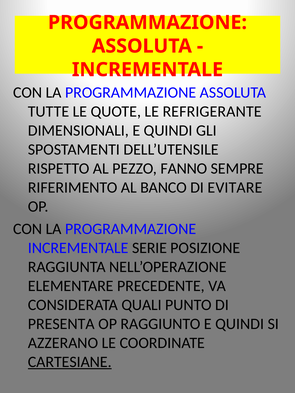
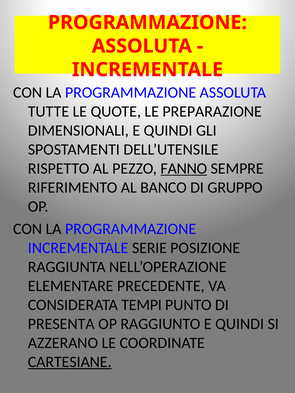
REFRIGERANTE: REFRIGERANTE -> PREPARAZIONE (212, 111)
FANNO underline: none -> present (184, 169)
EVITARE: EVITARE -> GRUPPO (235, 188)
QUALI: QUALI -> TEMPI (142, 305)
